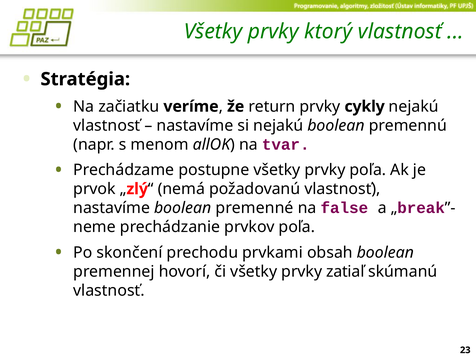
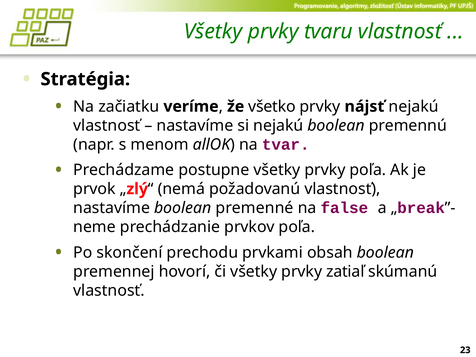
ktorý: ktorý -> tvaru (328, 32)
return: return -> všetko (272, 106)
cykly: cykly -> nájsť (364, 106)
